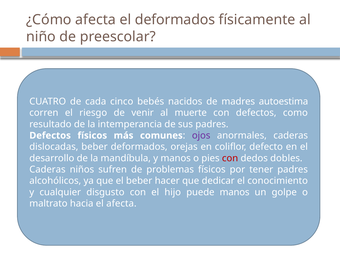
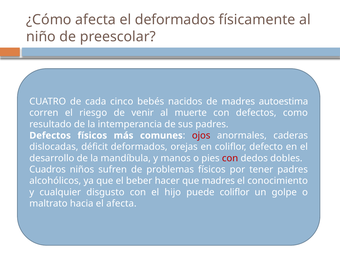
ojos colour: purple -> red (201, 136)
dislocadas beber: beber -> déficit (95, 147)
Caderas: Caderas -> Cuadros (48, 170)
que dedicar: dedicar -> madres (218, 181)
puede manos: manos -> coliflor (235, 192)
